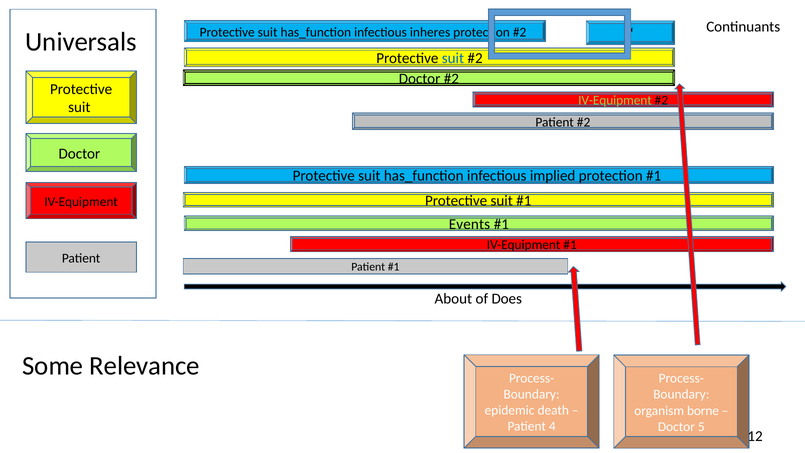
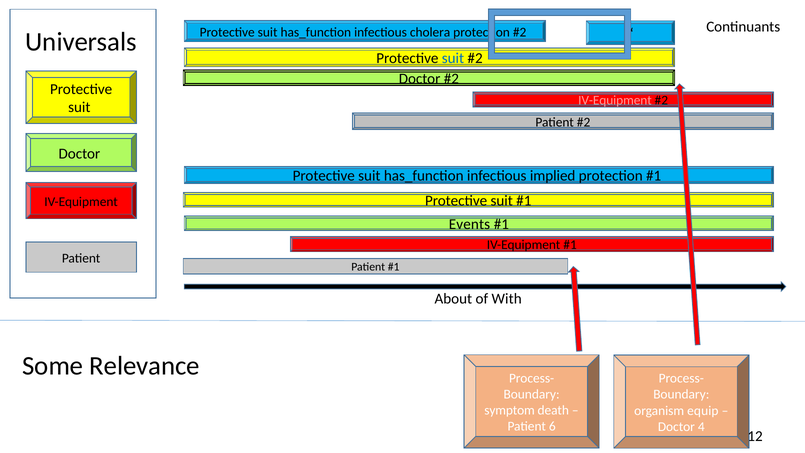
inheres: inheres -> cholera (430, 32)
IV-Equipment colour: light green -> pink (615, 100)
Does: Does -> With (507, 299)
epidemic: epidemic -> symptom (510, 410)
borne: borne -> equip (703, 410)
4: 4 -> 6 (552, 426)
5: 5 -> 4 (701, 427)
